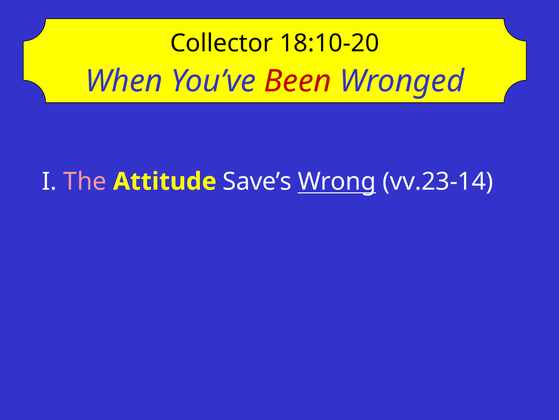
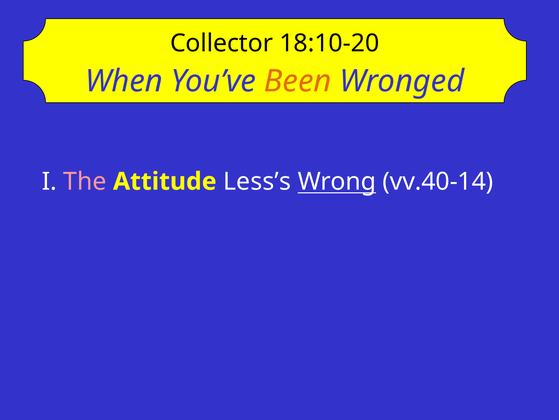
Been colour: red -> orange (298, 81)
Save’s: Save’s -> Less’s (257, 181)
vv.23-14: vv.23-14 -> vv.40-14 (438, 181)
